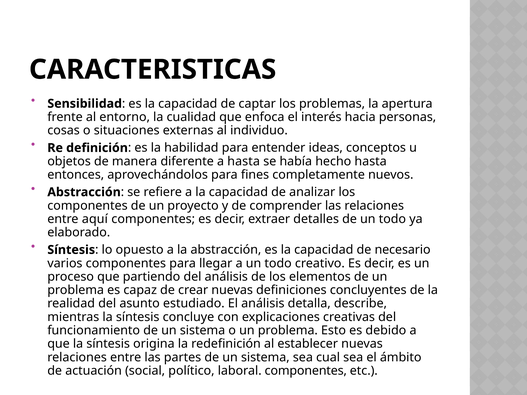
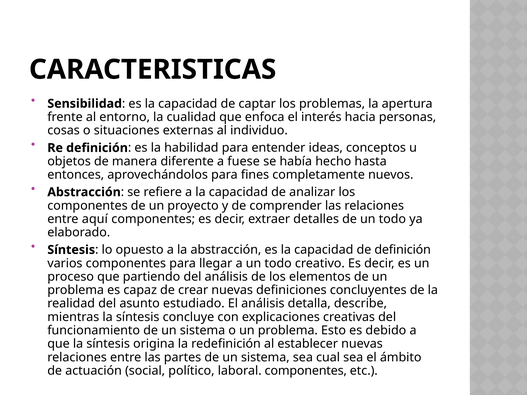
a hasta: hasta -> fuese (244, 161)
de necesario: necesario -> definición (403, 250)
